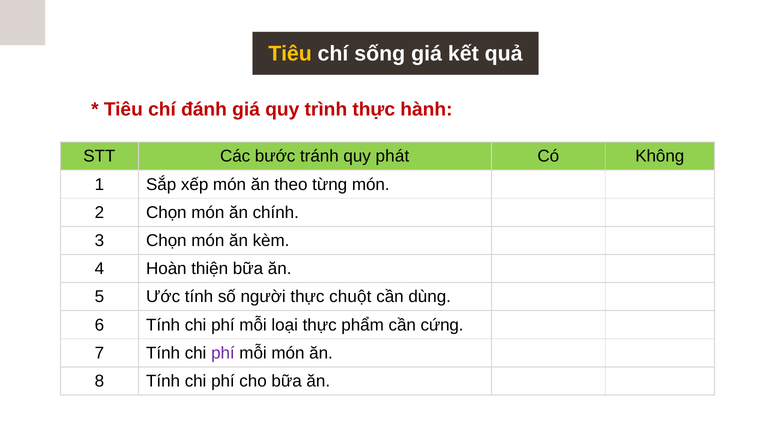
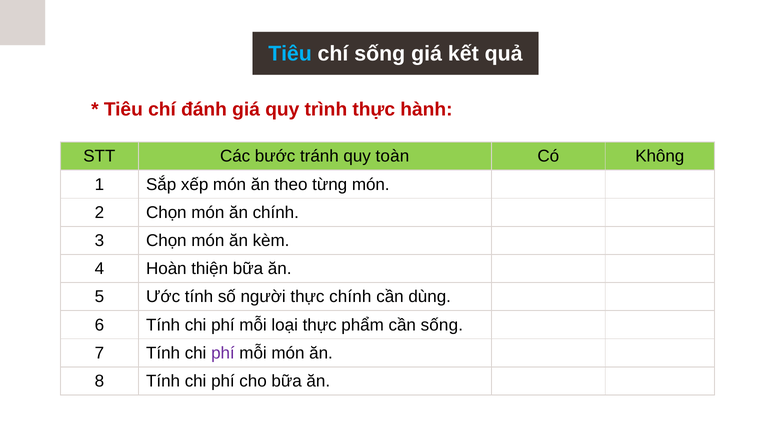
Tiêu colour: yellow -> light blue (290, 54)
phát: phát -> toàn (392, 156)
thực chuột: chuột -> chính (350, 297)
cần cứng: cứng -> sống (442, 325)
